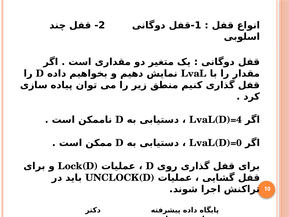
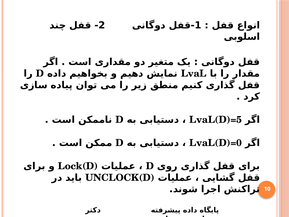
LvaL(D)=4: LvaL(D)=4 -> LvaL(D)=5 (216, 120)
